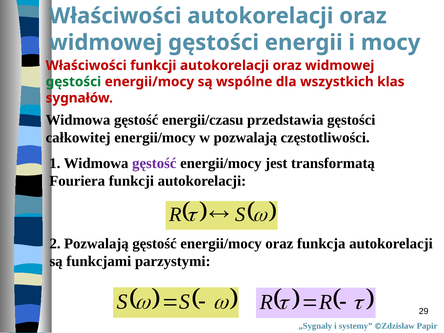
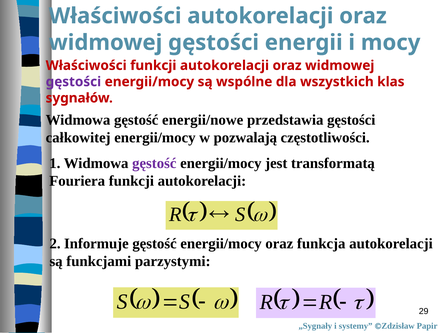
gęstości colour: green -> purple (73, 82)
energii/czasu: energii/czasu -> energii/nowe (203, 120)
2 Pozwalają: Pozwalają -> Informuje (96, 243)
